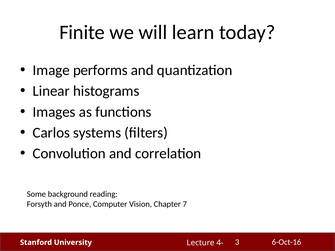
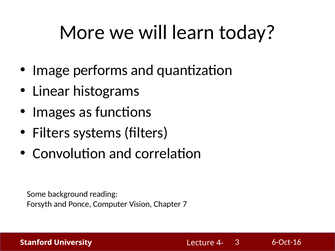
Finite: Finite -> More (82, 32)
Carlos: Carlos -> Filters (51, 133)
